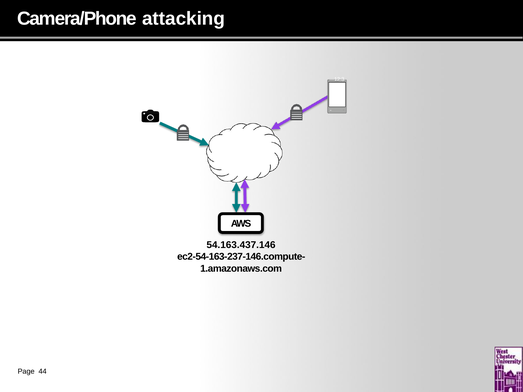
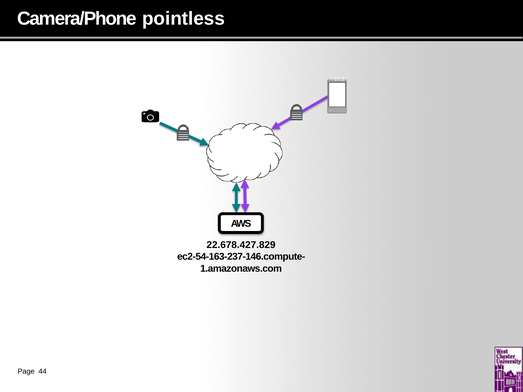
attacking: attacking -> pointless (184, 18)
54.163.437.146: 54.163.437.146 -> 22.678.427.829 (241, 245)
